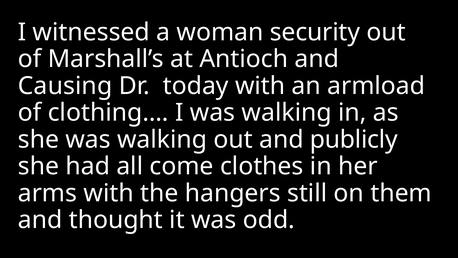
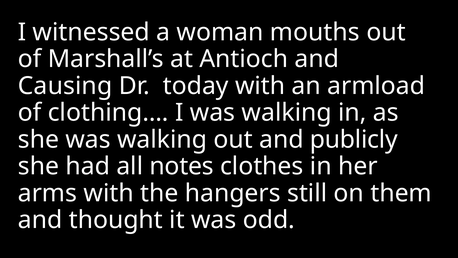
security: security -> mouths (315, 32)
come: come -> notes (182, 166)
